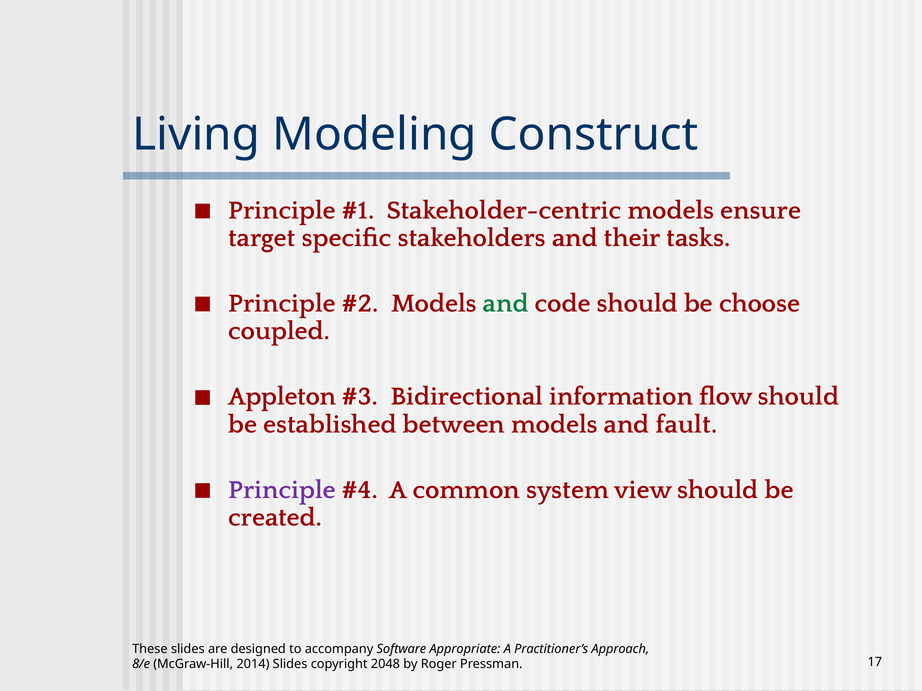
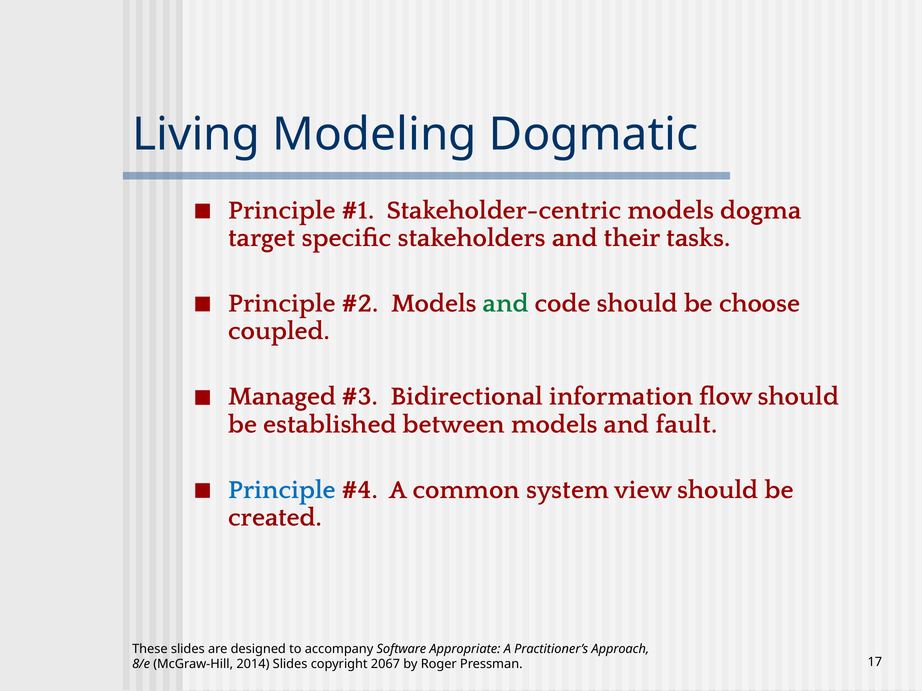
Construct: Construct -> Dogmatic (594, 135)
ensure: ensure -> dogma (761, 210)
Appleton: Appleton -> Managed (282, 397)
Principle colour: purple -> blue (282, 490)
2048: 2048 -> 2067 (385, 665)
